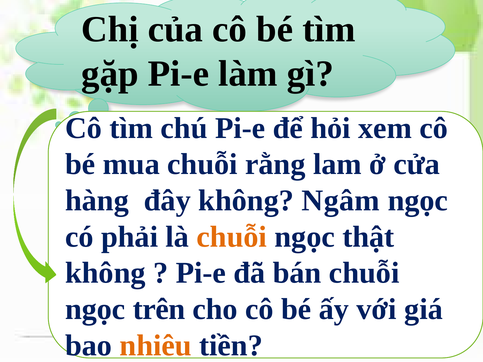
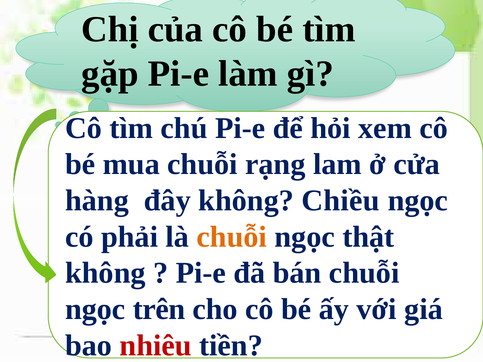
rằng: rằng -> rạng (275, 164)
Ngâm: Ngâm -> Chiều (341, 201)
nhiêu colour: orange -> red (156, 346)
